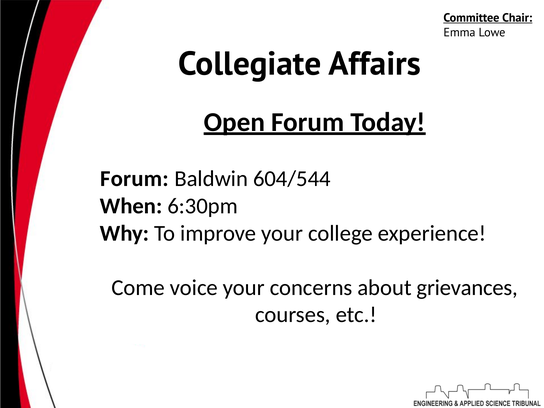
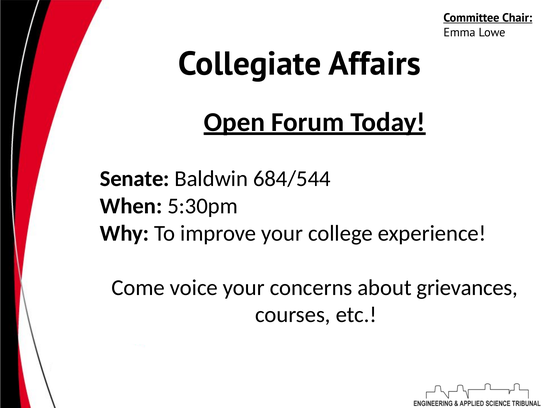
Forum: Forum -> Senate (135, 179)
604/544: 604/544 -> 684/544 (292, 179)
6:30pm: 6:30pm -> 5:30pm (203, 206)
